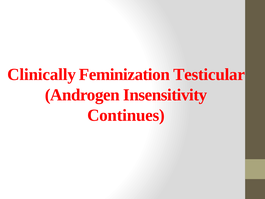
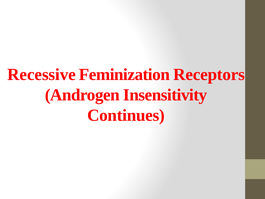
Clinically: Clinically -> Recessive (42, 74)
Testicular: Testicular -> Receptors (209, 74)
